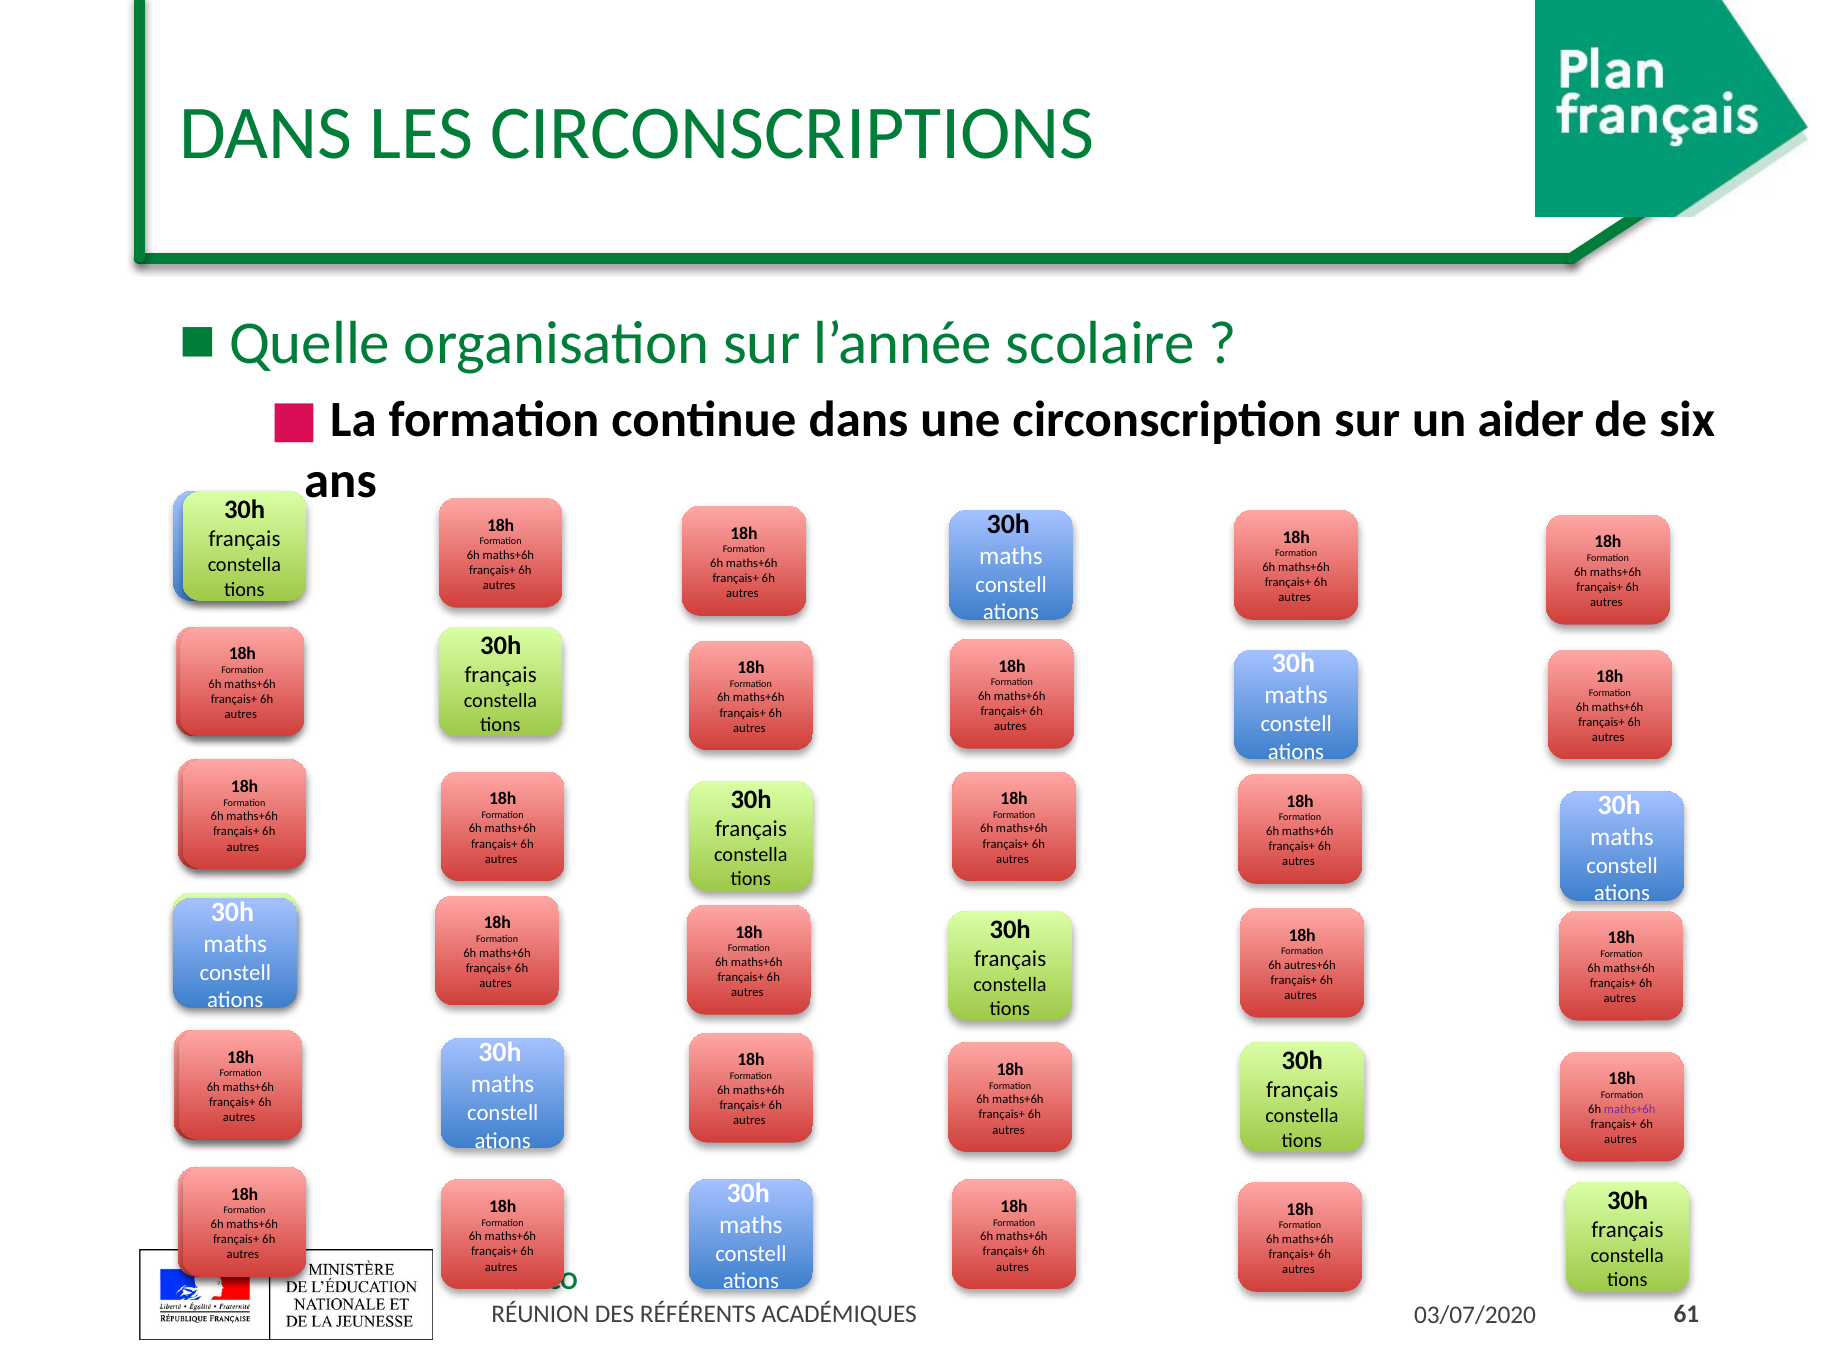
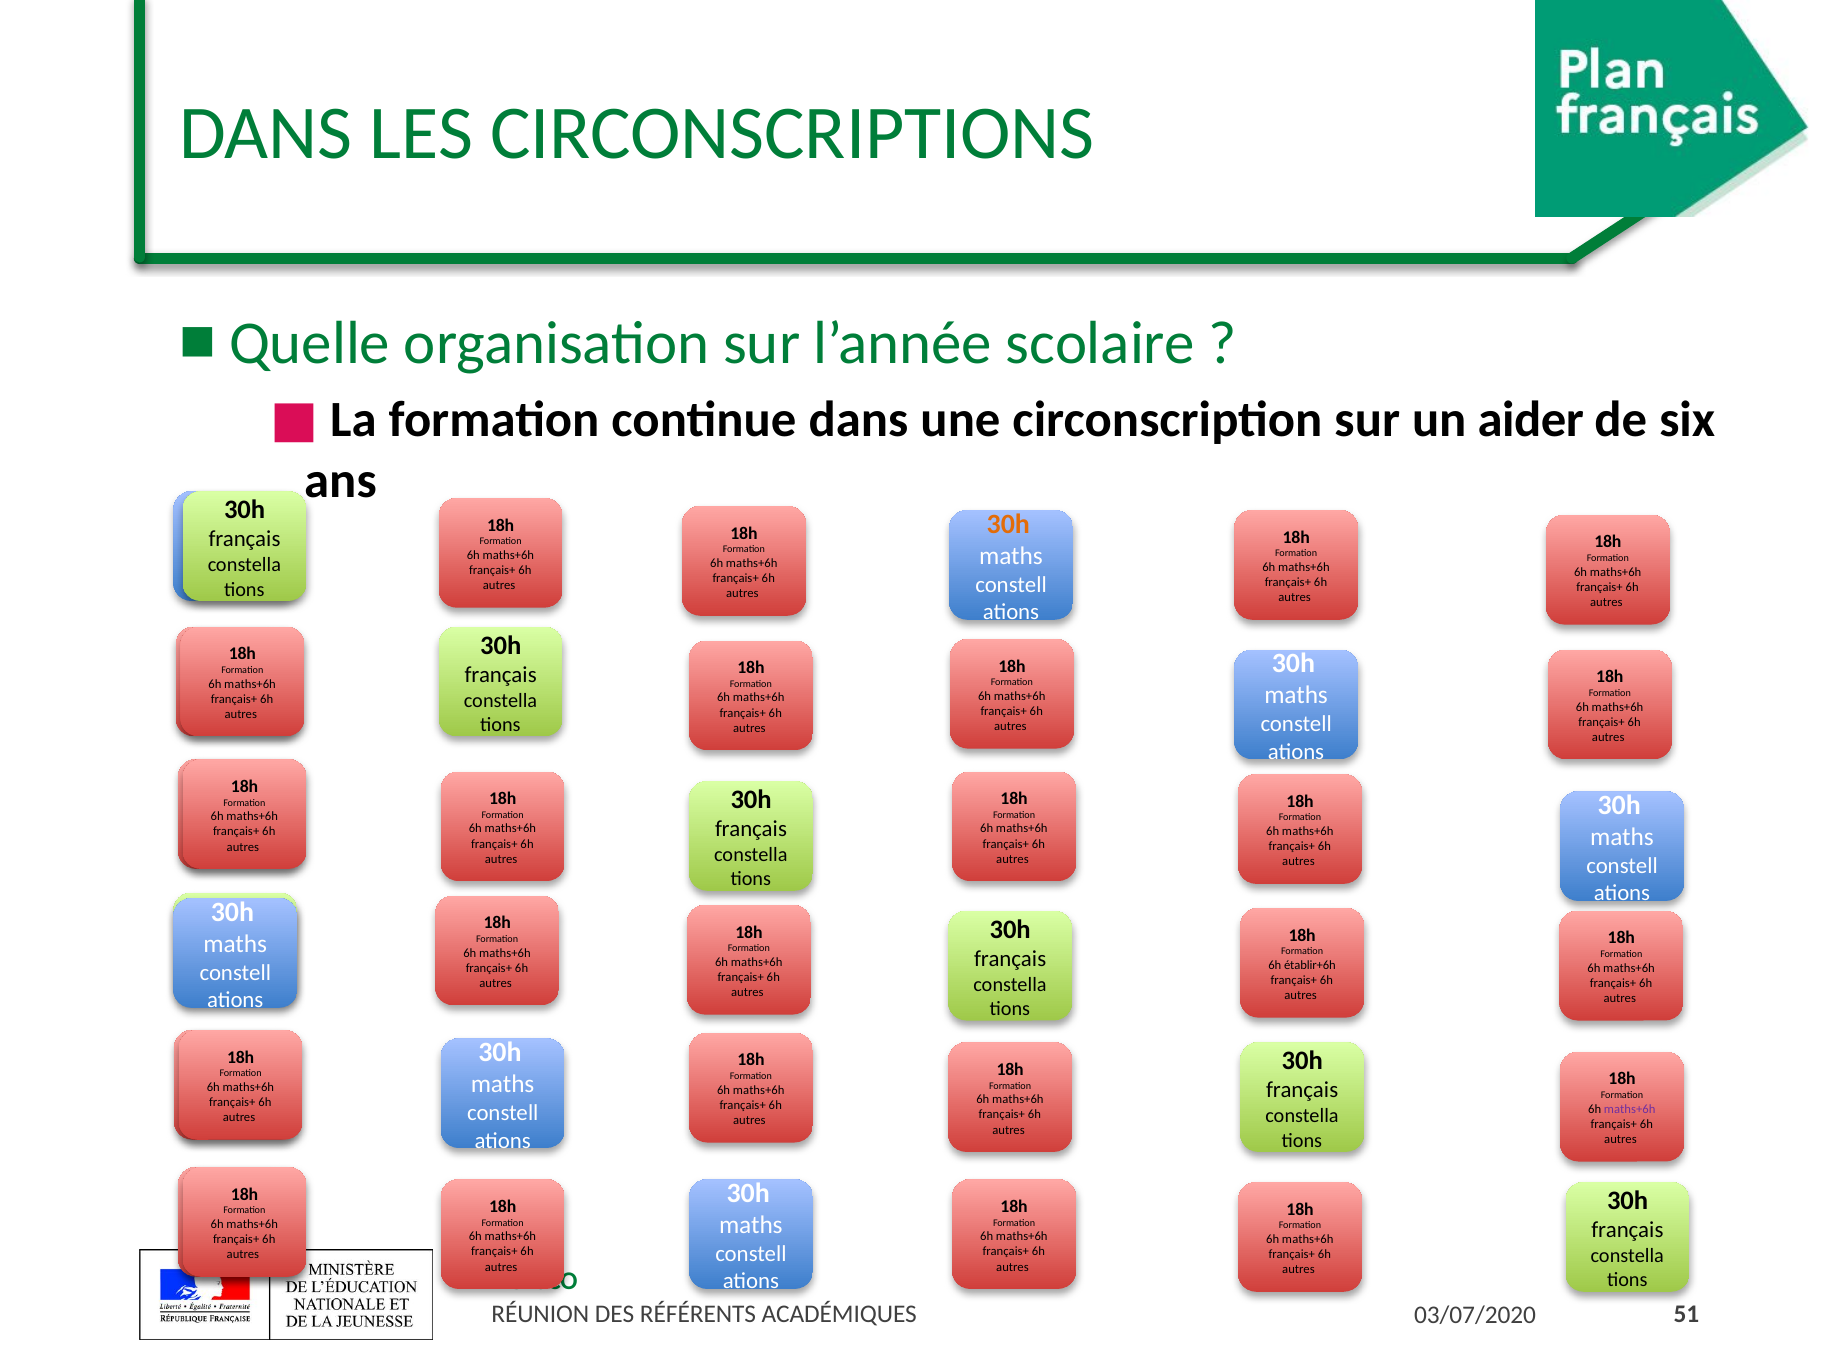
30h colour: black -> orange (1008, 524)
autres+6h: autres+6h -> établir+6h (1310, 966)
61: 61 -> 51 (1686, 1314)
